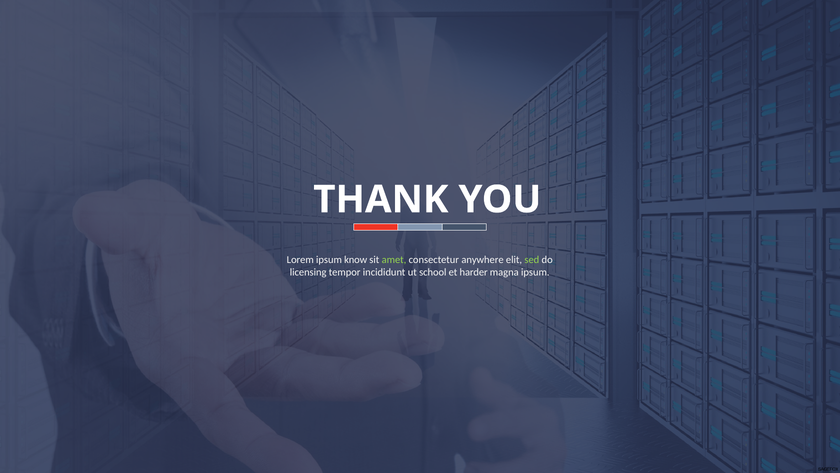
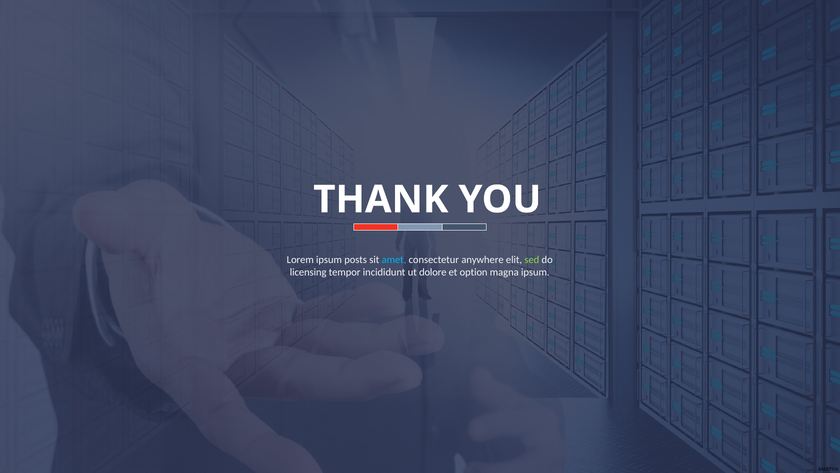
know: know -> posts (356, 259)
amet colour: light green -> light blue (394, 259)
school: school -> dolore (433, 272)
harder: harder -> option (474, 272)
